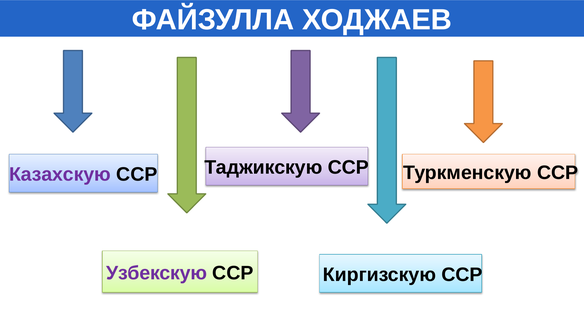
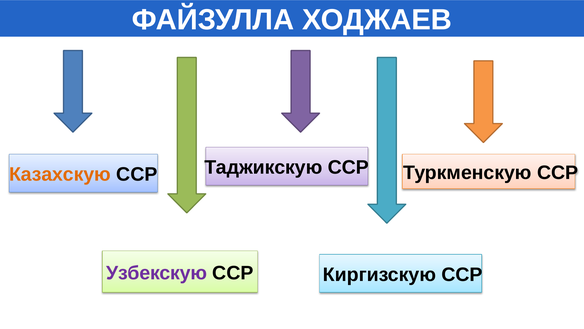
Казахскую colour: purple -> orange (60, 174)
